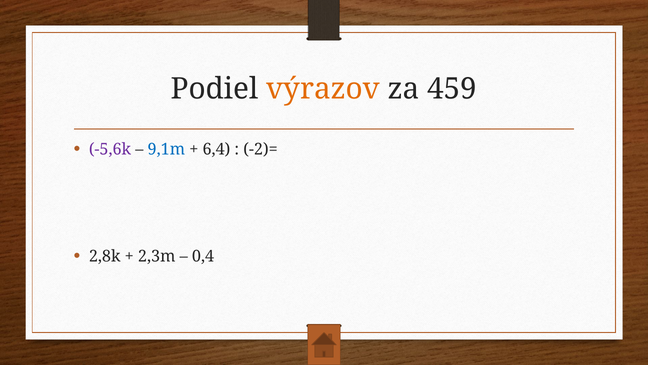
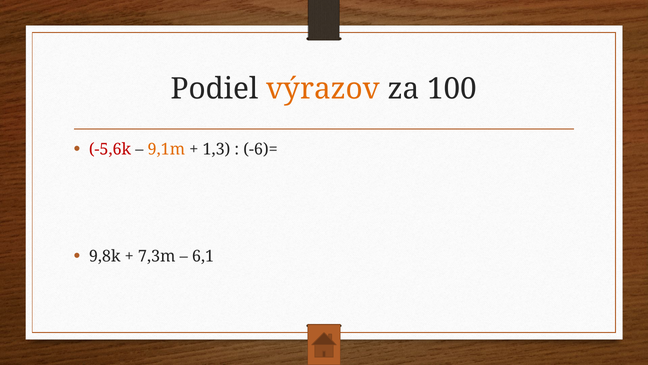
459: 459 -> 100 (452, 89)
-5,6k colour: purple -> red (110, 149)
9,1m colour: blue -> orange (166, 149)
6,4: 6,4 -> 1,3 (216, 149)
-2)=: -2)= -> -6)= (261, 149)
2,8k: 2,8k -> 9,8k (105, 256)
2,3m: 2,3m -> 7,3m (157, 256)
0,4: 0,4 -> 6,1 (203, 256)
